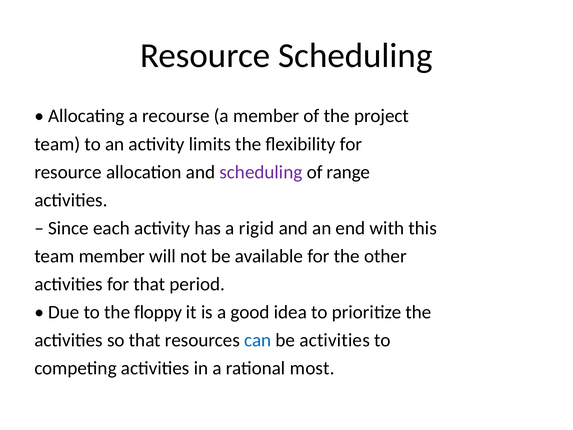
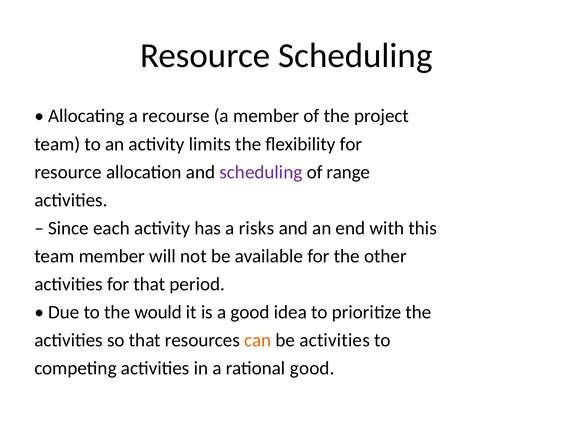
rigid: rigid -> risks (256, 228)
floppy: floppy -> would (158, 312)
can colour: blue -> orange (258, 340)
rational most: most -> good (312, 368)
